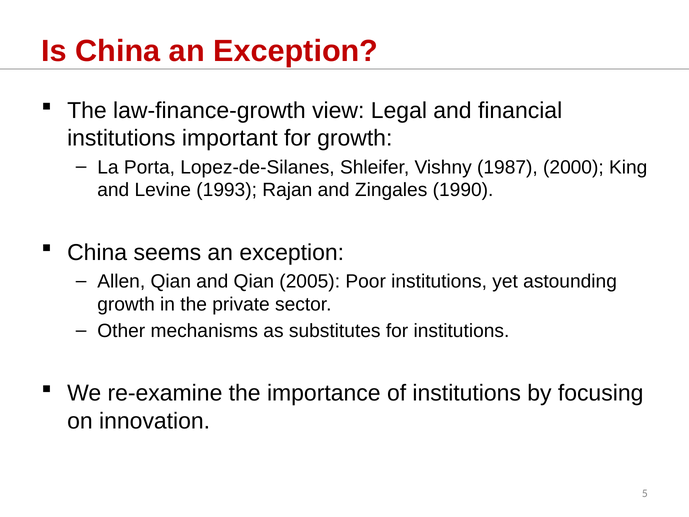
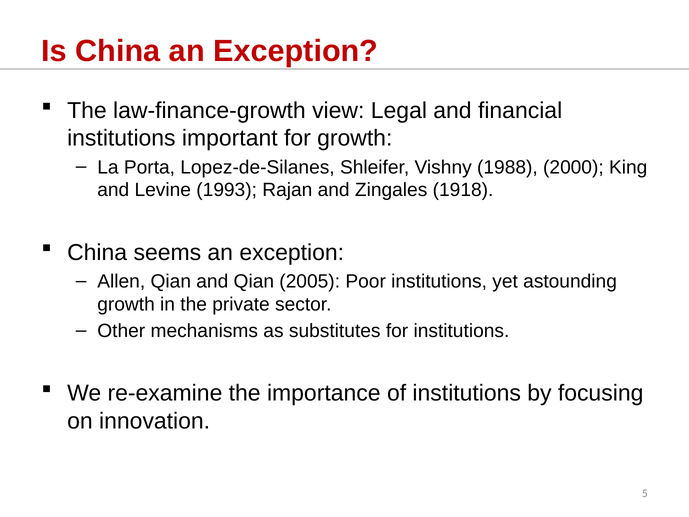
1987: 1987 -> 1988 (507, 167)
1990: 1990 -> 1918 (463, 190)
